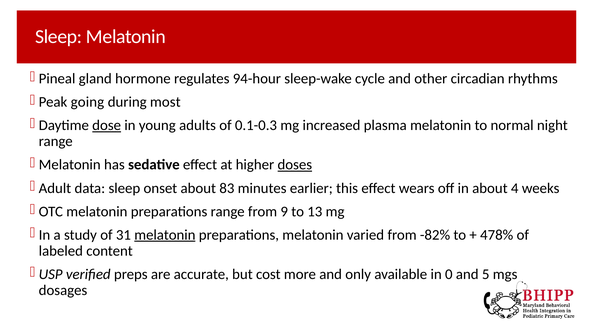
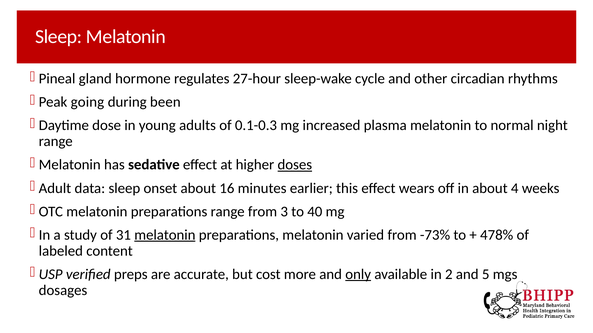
94-hour: 94-hour -> 27-hour (257, 79)
most: most -> been (165, 102)
dose underline: present -> none (107, 126)
83: 83 -> 16 (227, 188)
9: 9 -> 3 (284, 212)
13: 13 -> 40 (315, 212)
-82%: -82% -> -73% (435, 235)
only underline: none -> present (358, 275)
0: 0 -> 2 (449, 275)
